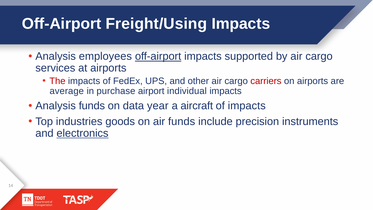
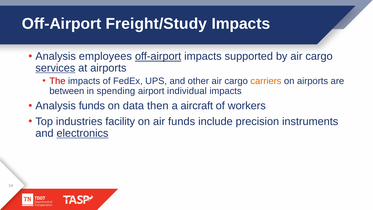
Freight/Using: Freight/Using -> Freight/Study (156, 24)
services underline: none -> present (55, 68)
carriers colour: red -> orange (266, 81)
average: average -> between (67, 91)
purchase: purchase -> spending (116, 91)
year: year -> then (158, 106)
of impacts: impacts -> workers (247, 106)
goods: goods -> facility (120, 121)
